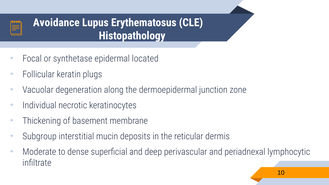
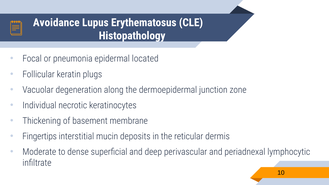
synthetase: synthetase -> pneumonia (73, 59)
Subgroup: Subgroup -> Fingertips (40, 136)
